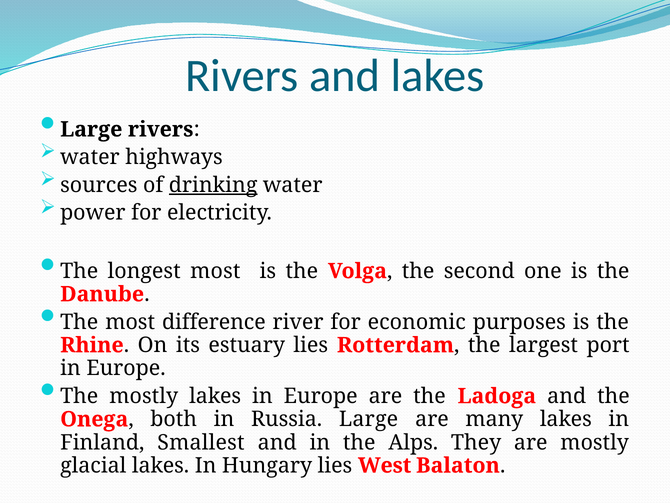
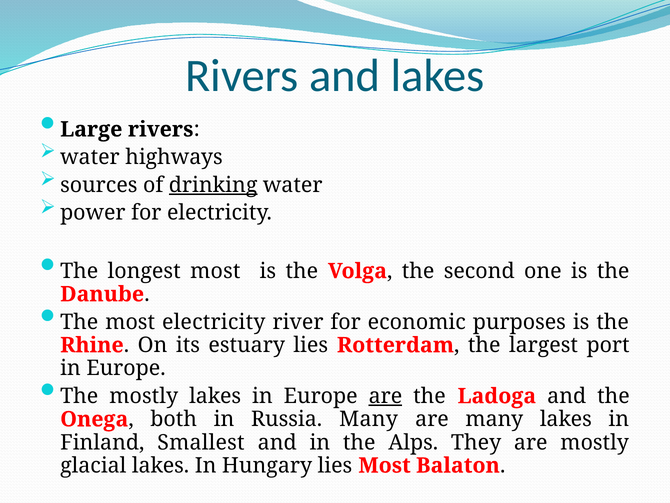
most difference: difference -> electricity (214, 322)
are underline: none -> present (385, 396)
Russia Large: Large -> Many (369, 419)
lies West: West -> Most (385, 465)
